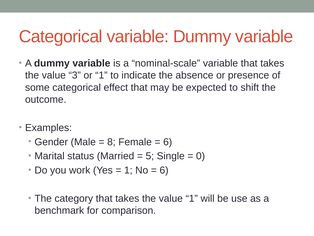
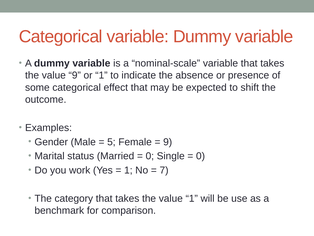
value 3: 3 -> 9 (75, 75)
8: 8 -> 5 (111, 142)
6: 6 -> 9 (168, 142)
5: 5 -> 0 (150, 156)
6: 6 -> 7 (164, 170)
